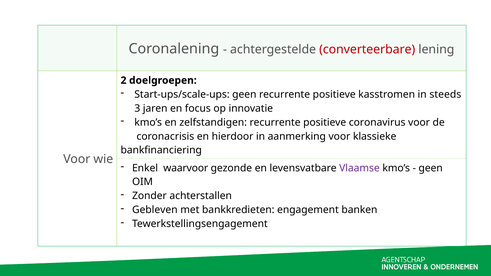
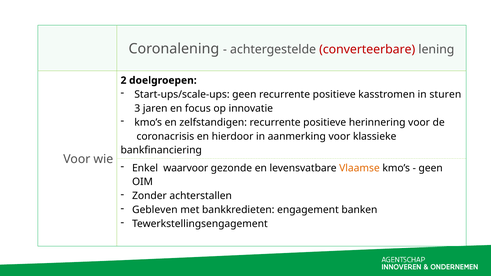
steeds: steeds -> sturen (445, 94)
coronavirus: coronavirus -> herinnering (377, 122)
Vlaamse colour: purple -> orange (359, 168)
